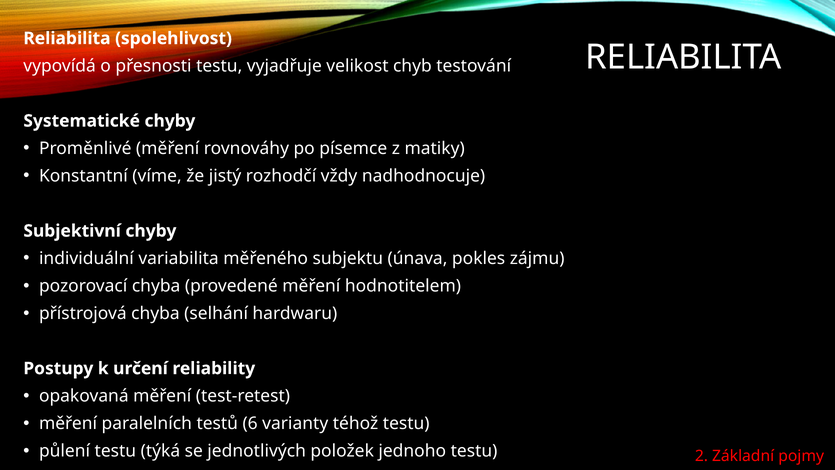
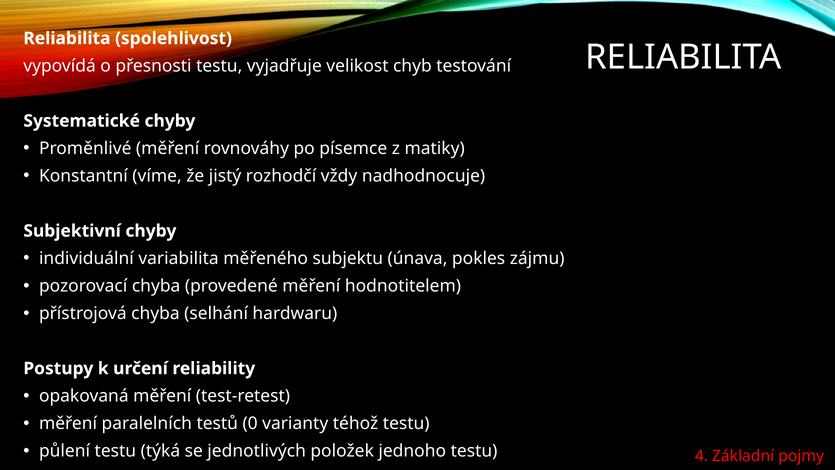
6: 6 -> 0 (250, 423)
2: 2 -> 4 (701, 456)
